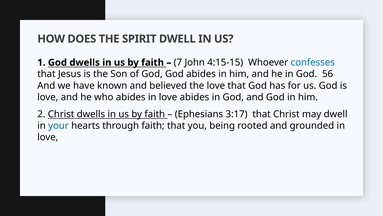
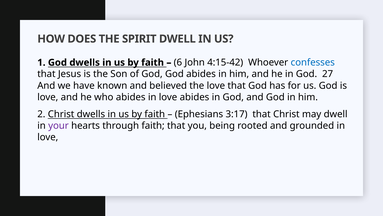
7: 7 -> 6 (178, 62)
4:15-15: 4:15-15 -> 4:15-42 (225, 62)
56: 56 -> 27 (328, 74)
your colour: blue -> purple (58, 125)
